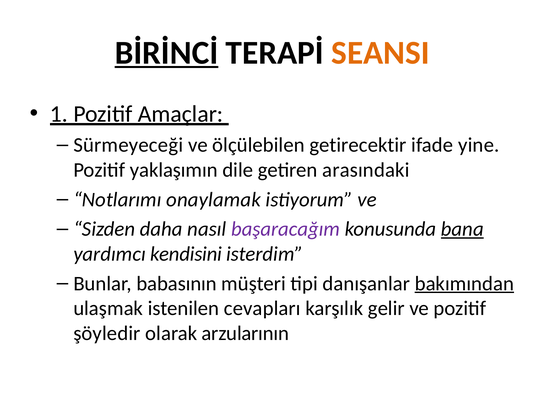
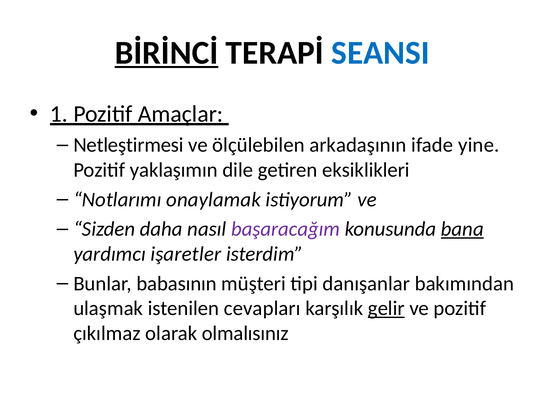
SEANSI colour: orange -> blue (381, 53)
Sürmeyeceği: Sürmeyeceği -> Netleştirmesi (128, 145)
getirecektir: getirecektir -> arkadaşının (358, 145)
arasındaki: arasındaki -> eksiklikleri (366, 170)
kendisini: kendisini -> işaretler (186, 254)
bakımından underline: present -> none (464, 283)
gelir underline: none -> present (386, 308)
şöyledir: şöyledir -> çıkılmaz (107, 333)
arzularının: arzularının -> olmalısınız (245, 333)
